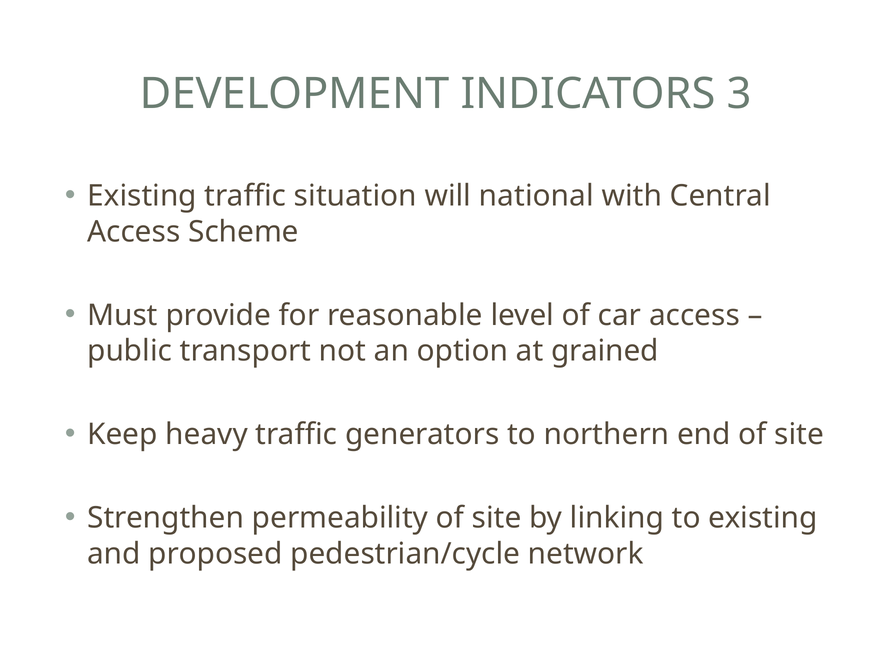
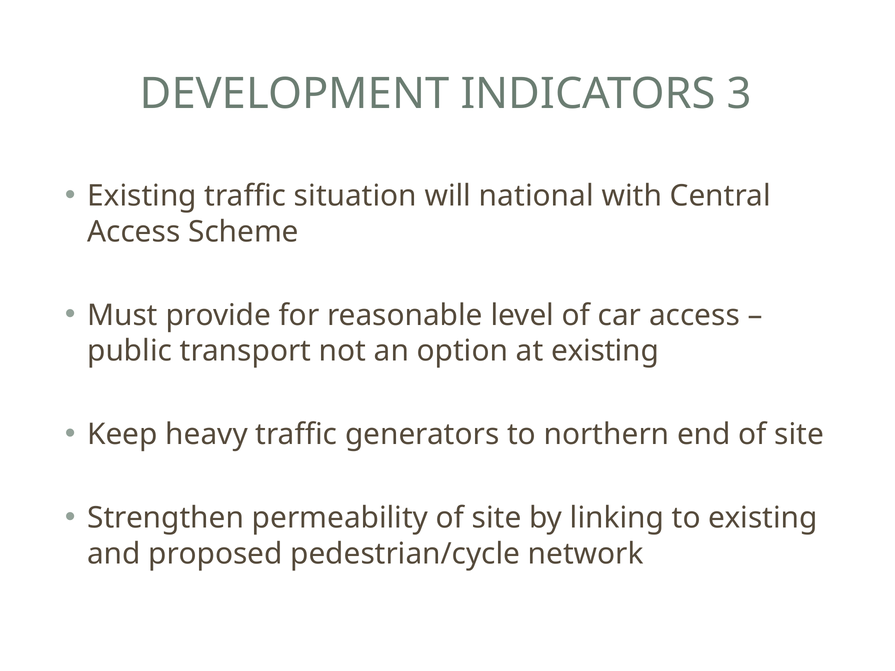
at grained: grained -> existing (605, 351)
